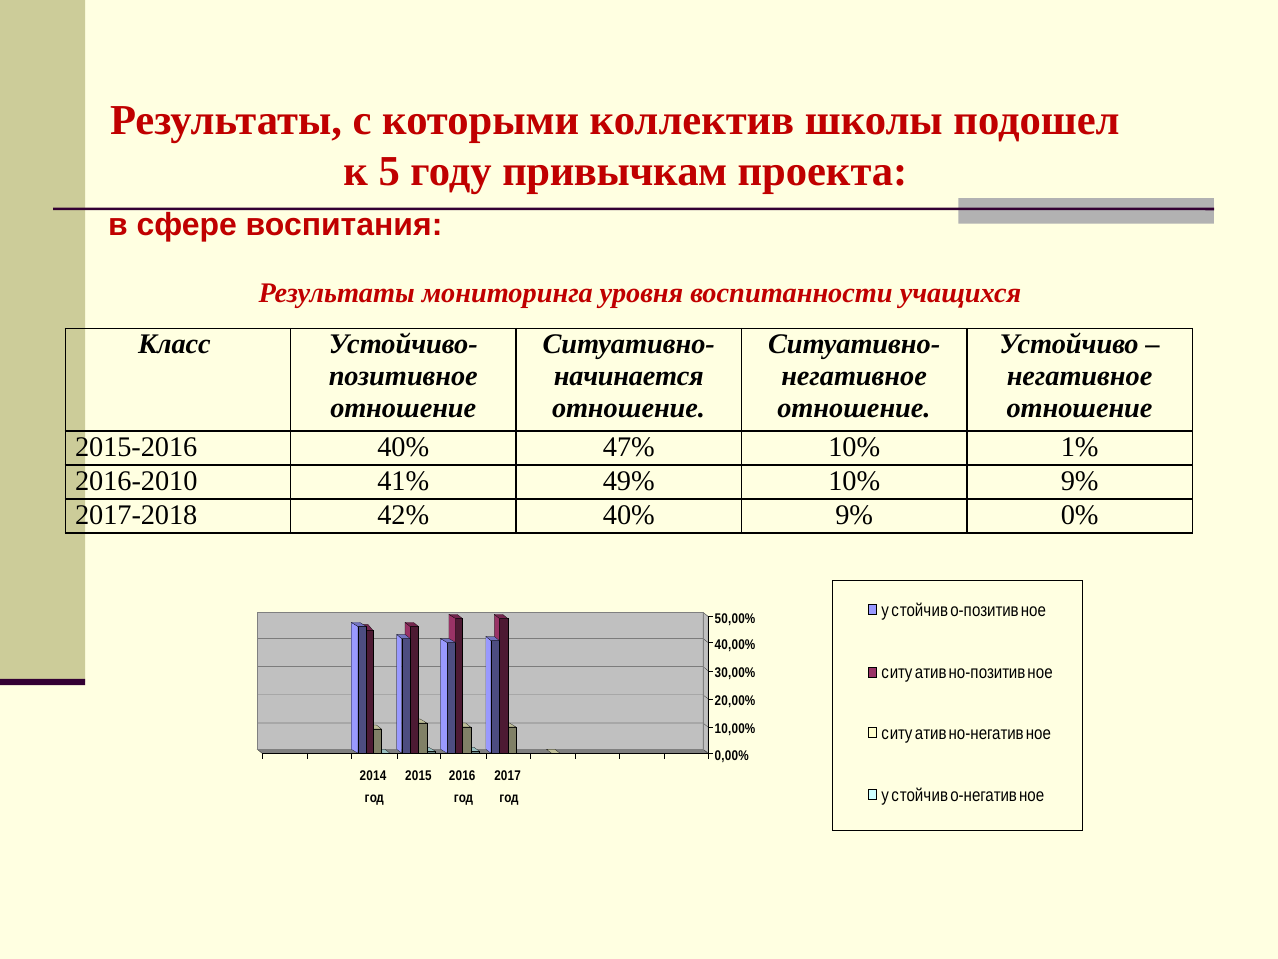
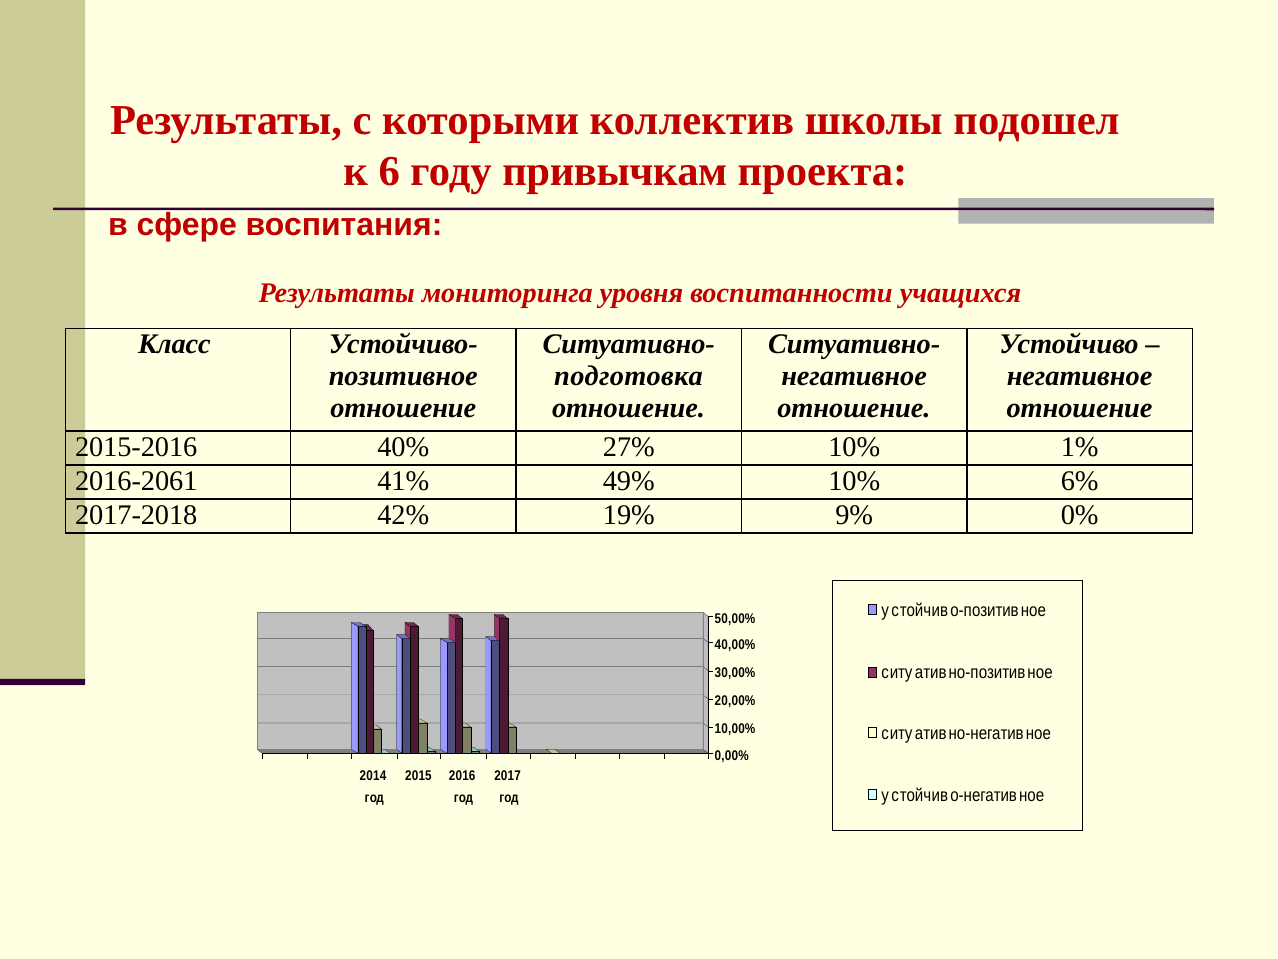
5: 5 -> 6 (389, 171)
начинается: начинается -> подготовка (629, 376)
47%: 47% -> 27% (629, 447)
2016-2010: 2016-2010 -> 2016-2061 (136, 481)
10% 9%: 9% -> 6% (1080, 481)
42% 40%: 40% -> 19% (629, 515)
